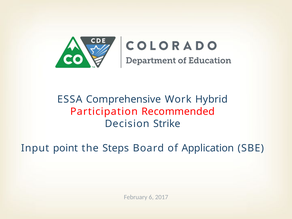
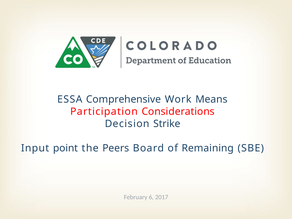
Hybrid: Hybrid -> Means (212, 99)
Recommended: Recommended -> Considerations (178, 112)
Steps: Steps -> Peers (116, 148)
Application: Application -> Remaining (208, 148)
